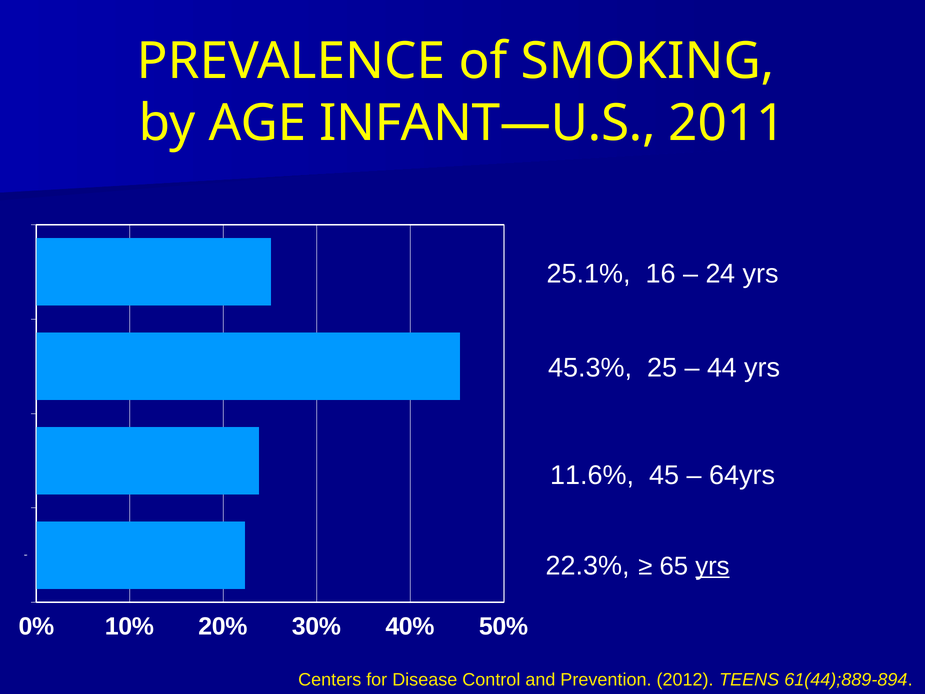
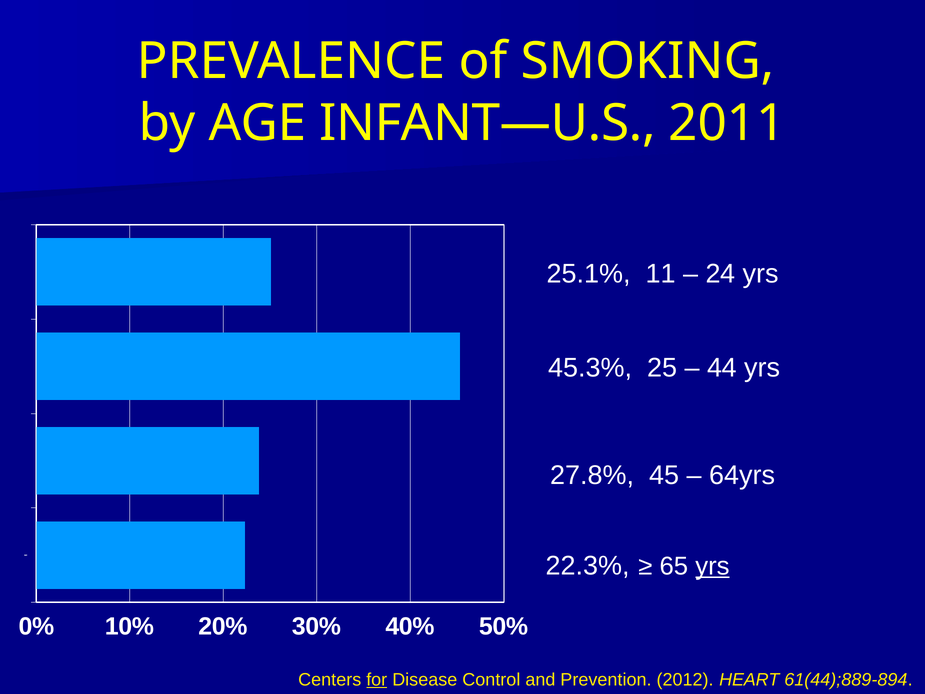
16: 16 -> 11 (661, 274)
11.6%: 11.6% -> 27.8% (592, 475)
for underline: none -> present (377, 680)
TEENS: TEENS -> HEART (749, 680)
